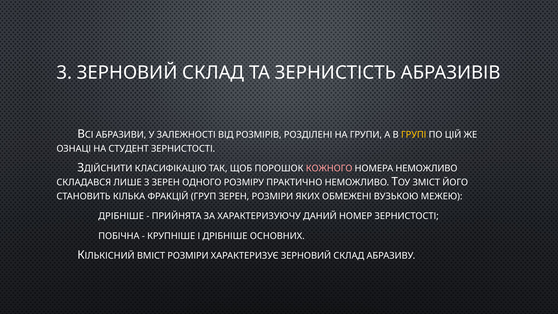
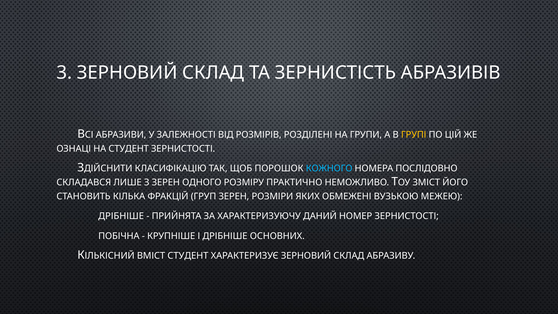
КОЖНОГО colour: pink -> light blue (329, 168)
НОМЕРА НЕМОЖЛИВО: НЕМОЖЛИВО -> ПОСЛІДОВНО (426, 168)
ВМІСТ РОЗМІРИ: РОЗМІРИ -> СТУДЕНТ (188, 256)
